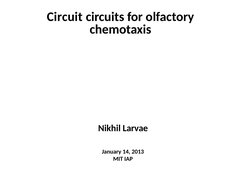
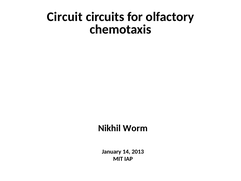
Larvae: Larvae -> Worm (135, 128)
